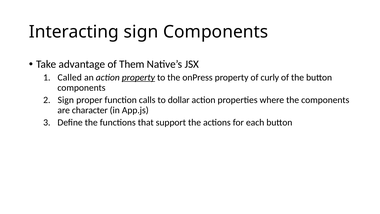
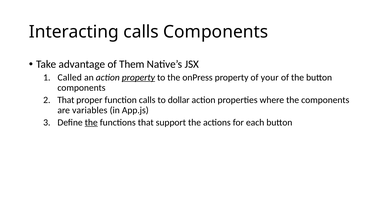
Interacting sign: sign -> calls (141, 32)
curly: curly -> your (270, 77)
Sign: Sign -> That (66, 100)
character: character -> variables (90, 110)
the underline: none -> present (91, 122)
